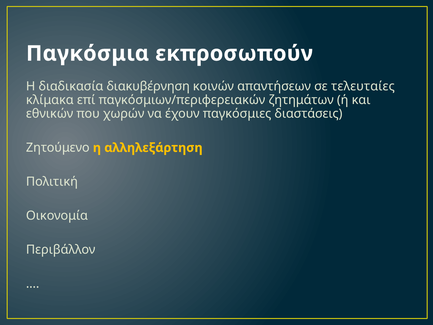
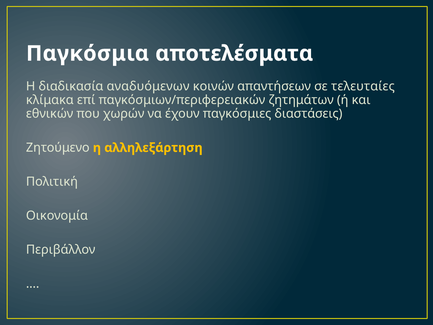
εκπροσωπούν: εκπροσωπούν -> αποτελέσματα (234, 53)
διακυβέρνηση: διακυβέρνηση -> αναδυόμενων (148, 86)
